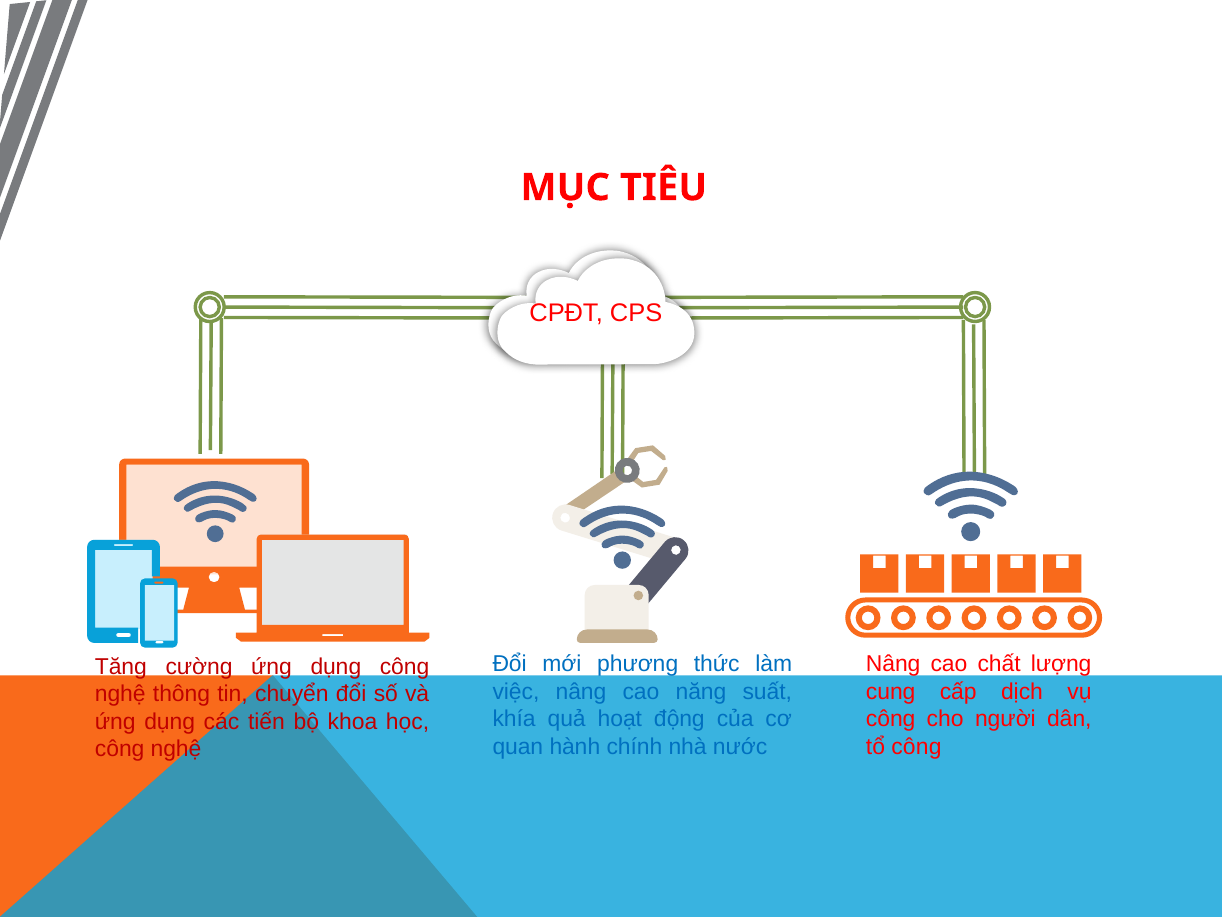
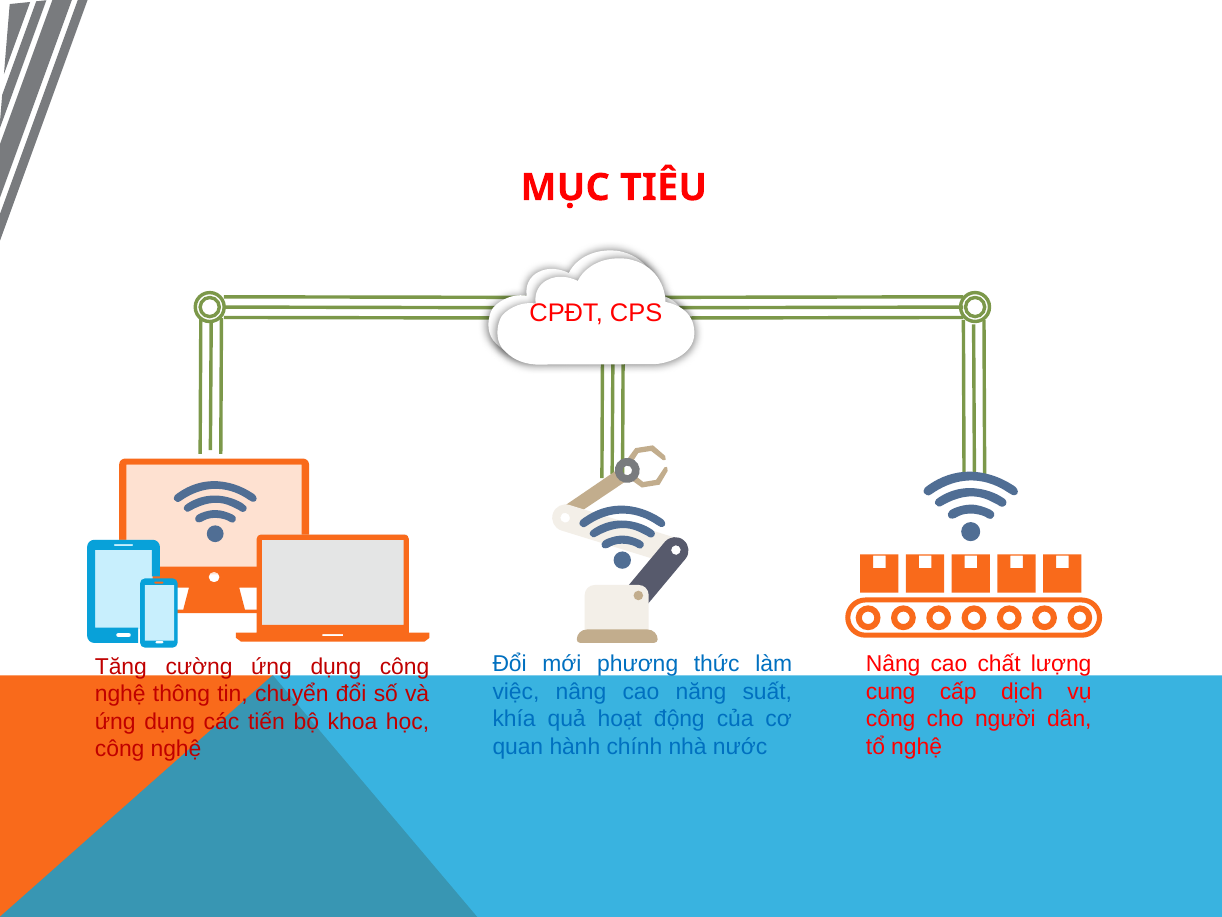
tổ công: công -> nghệ (917, 746)
